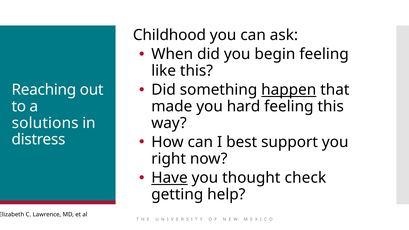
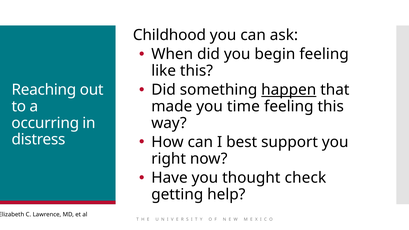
hard: hard -> time (243, 106)
solutions: solutions -> occurring (45, 123)
Have underline: present -> none (169, 178)
